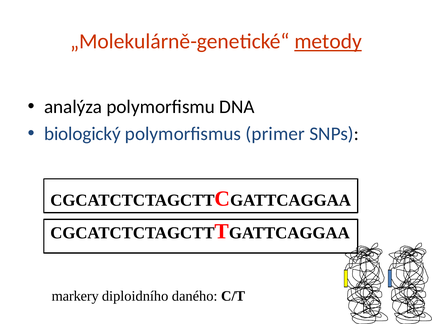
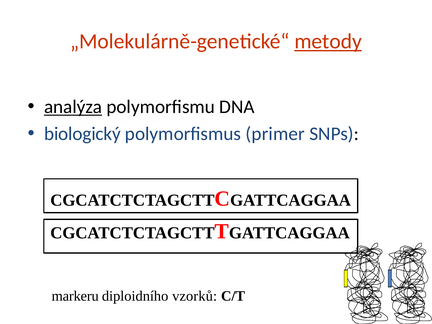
analýza underline: none -> present (73, 107)
markery: markery -> markeru (75, 296)
daného: daného -> vzorků (195, 296)
